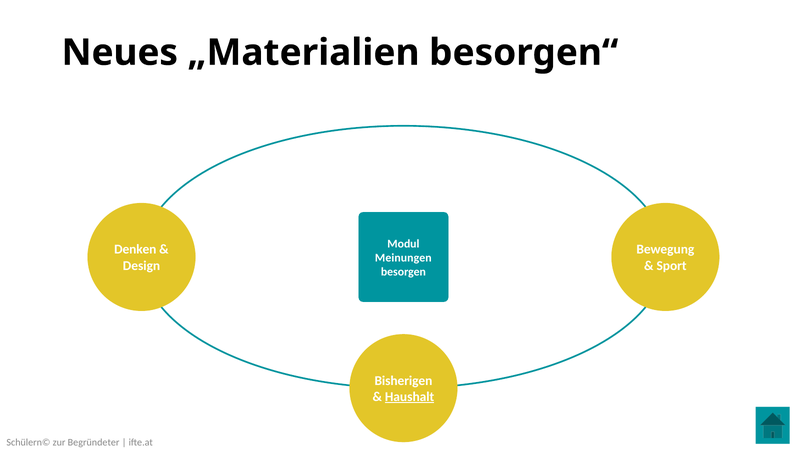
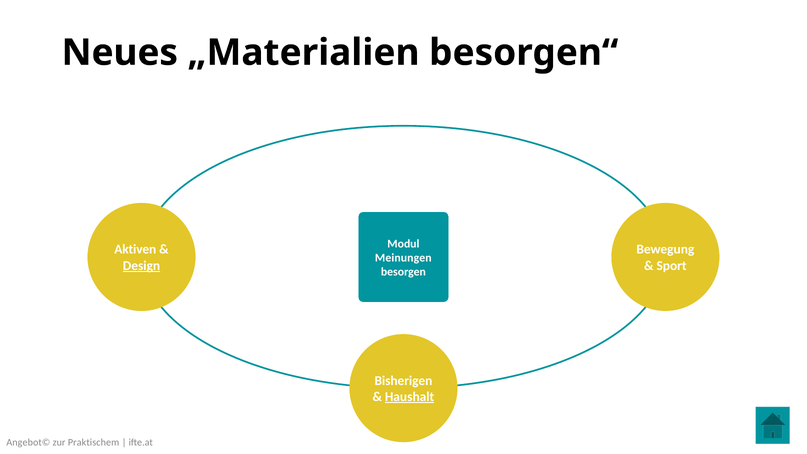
Denken: Denken -> Aktiven (135, 249)
Design underline: none -> present (142, 266)
Schülern©: Schülern© -> Angebot© (28, 442)
Begründeter: Begründeter -> Praktischem (94, 442)
